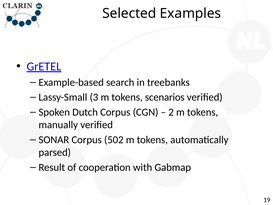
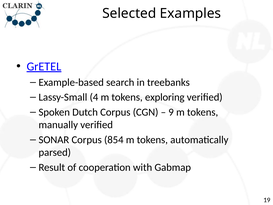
3: 3 -> 4 (94, 97)
scenarios: scenarios -> exploring (165, 97)
2: 2 -> 9 (171, 112)
502: 502 -> 854 (114, 140)
